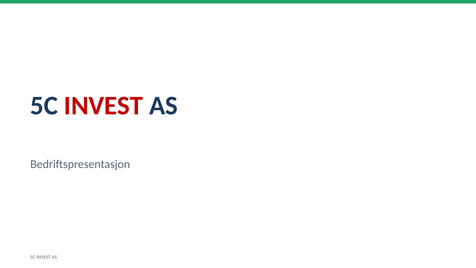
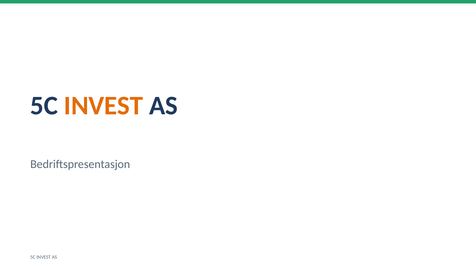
INVEST colour: red -> orange (104, 106)
